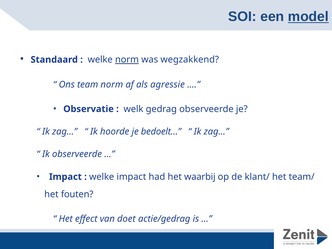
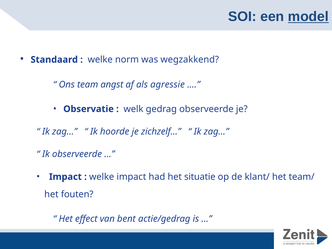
norm underline: present -> none (127, 60)
team norm: norm -> angst (112, 85)
bedoelt…: bedoelt… -> zichzelf… (161, 132)
waarbij: waarbij -> situatie (200, 177)
doet: doet -> bent (126, 219)
